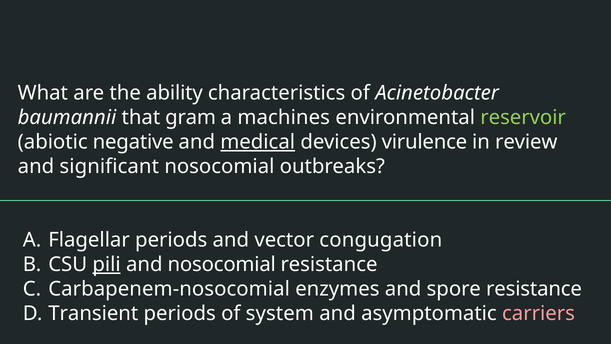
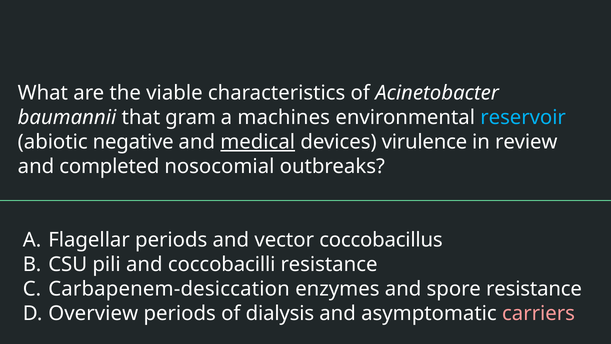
ability: ability -> viable (174, 93)
reservoir colour: light green -> light blue (523, 118)
significant: significant -> completed (109, 166)
congugation: congugation -> coccobacillus (381, 240)
pili underline: present -> none (107, 264)
and nosocomial: nosocomial -> coccobacilli (222, 264)
Carbapenem-nosocomial: Carbapenem-nosocomial -> Carbapenem-desiccation (169, 289)
Transient: Transient -> Overview (93, 313)
system: system -> dialysis (280, 313)
